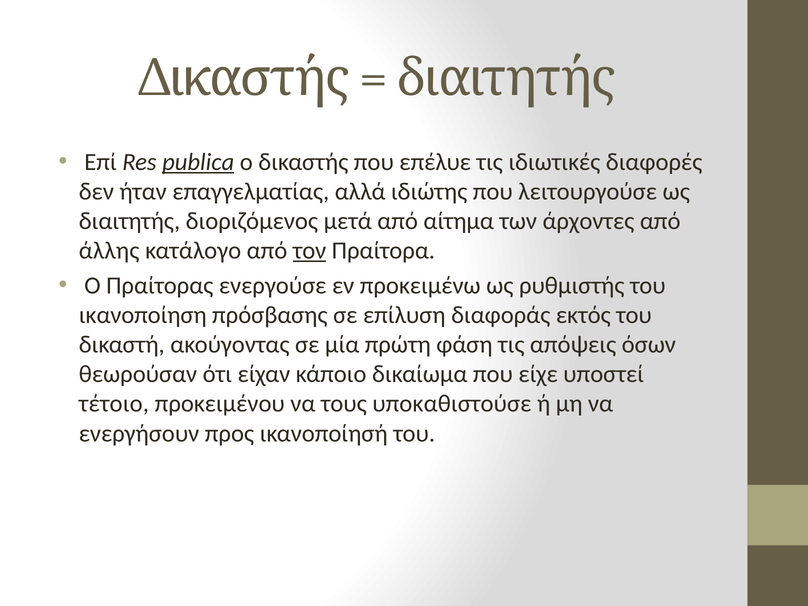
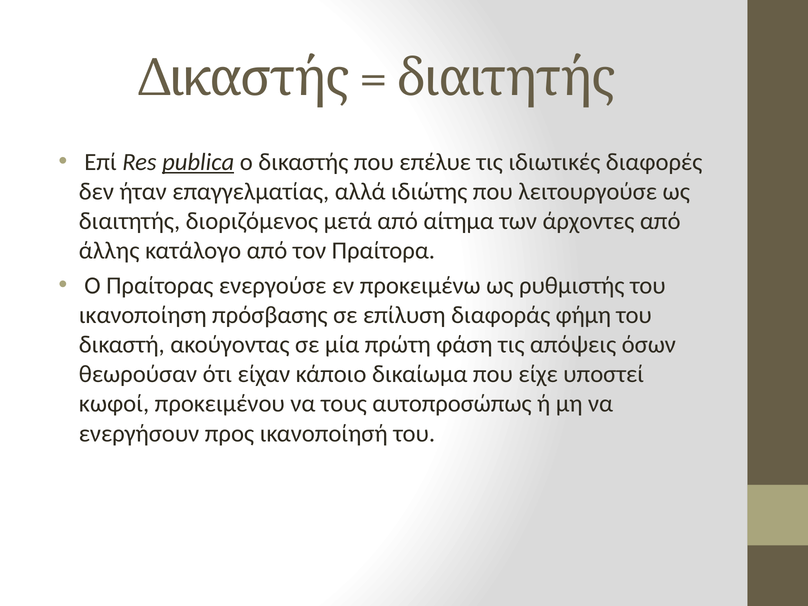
τον underline: present -> none (310, 251)
εκτός: εκτός -> φήμη (583, 315)
τέτοιο: τέτοιο -> κωφοί (114, 404)
υποκαθιστούσε: υποκαθιστούσε -> αυτοπροσώπως (452, 404)
